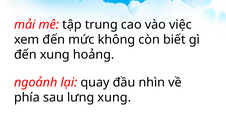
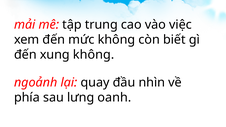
xung hoảng: hoảng -> không (94, 55)
lưng xung: xung -> oanh (114, 98)
